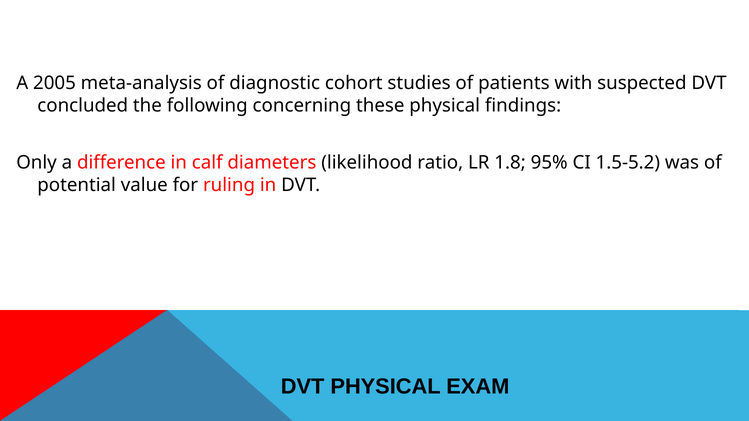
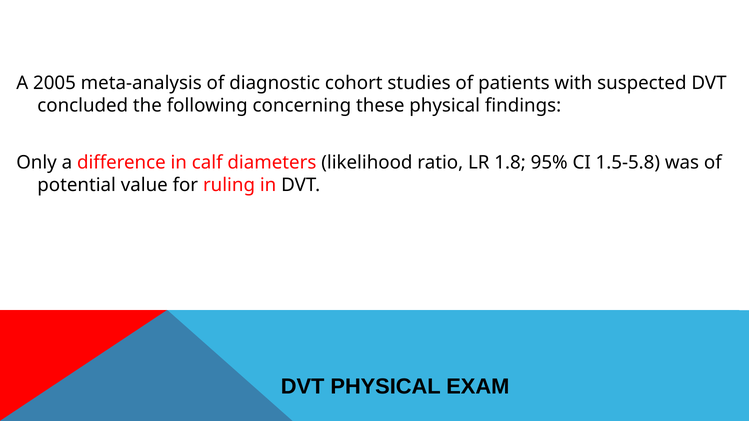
1.5-5.2: 1.5-5.2 -> 1.5-5.8 (628, 163)
